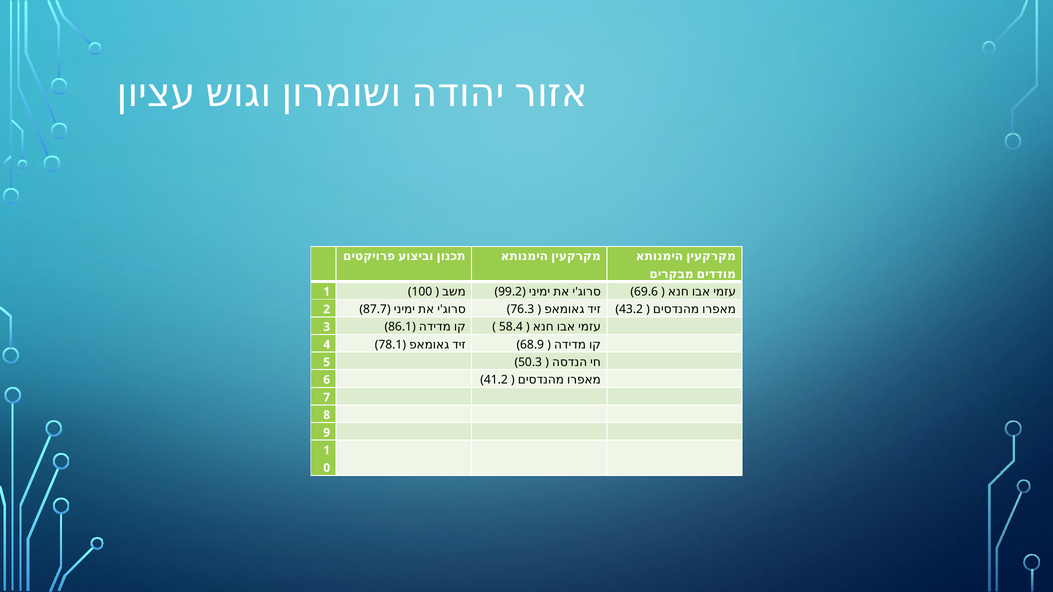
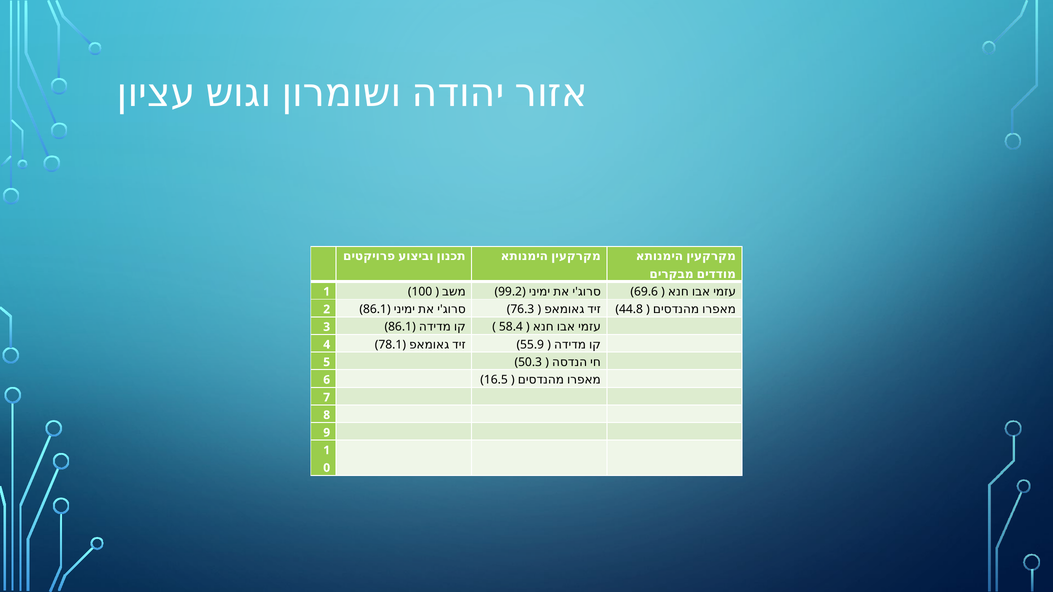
87.7: 87.7 -> 86.1 (375, 309)
43.2: 43.2 -> 44.8 (631, 309)
68.9: 68.9 -> 55.9 (532, 345)
41.2: 41.2 -> 16.5 (496, 380)
